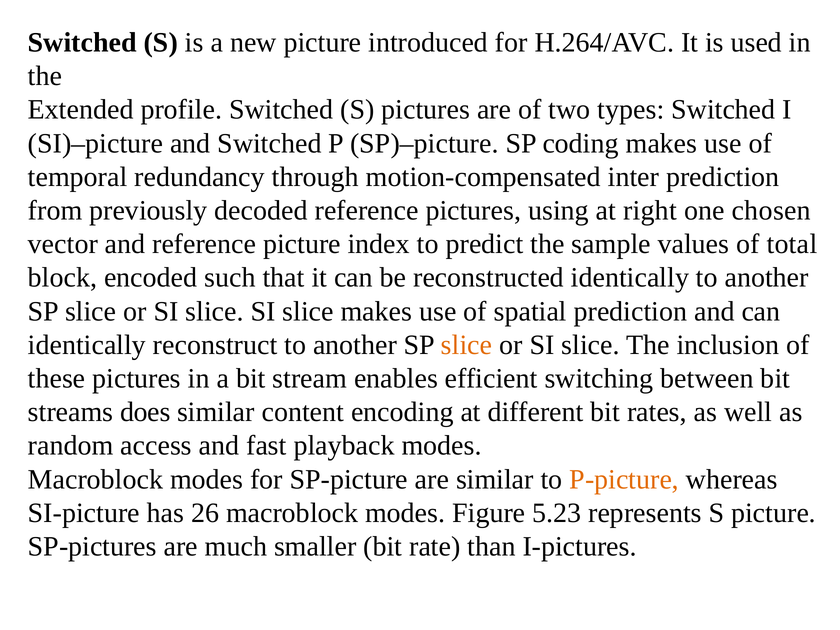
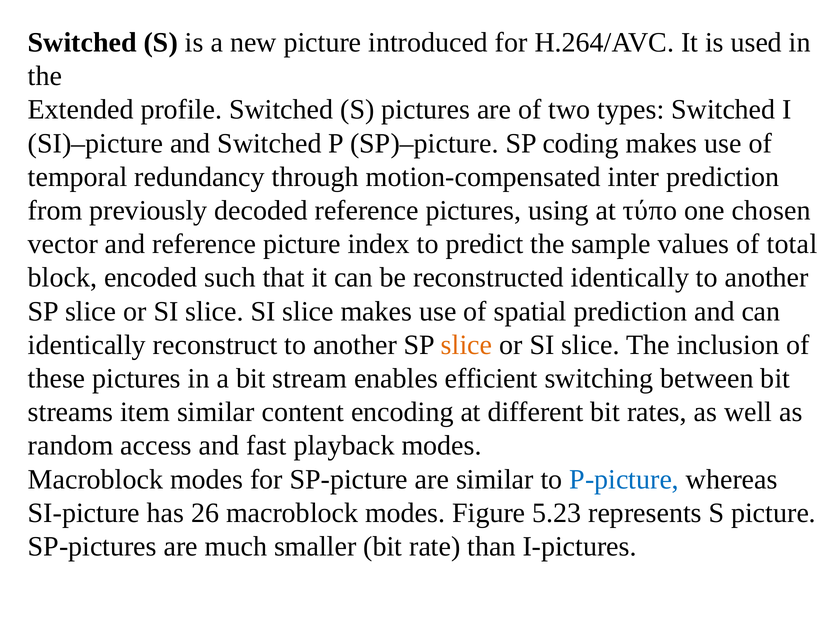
right: right -> τύπο (650, 211)
does: does -> item (145, 412)
P-picture colour: orange -> blue (624, 479)
